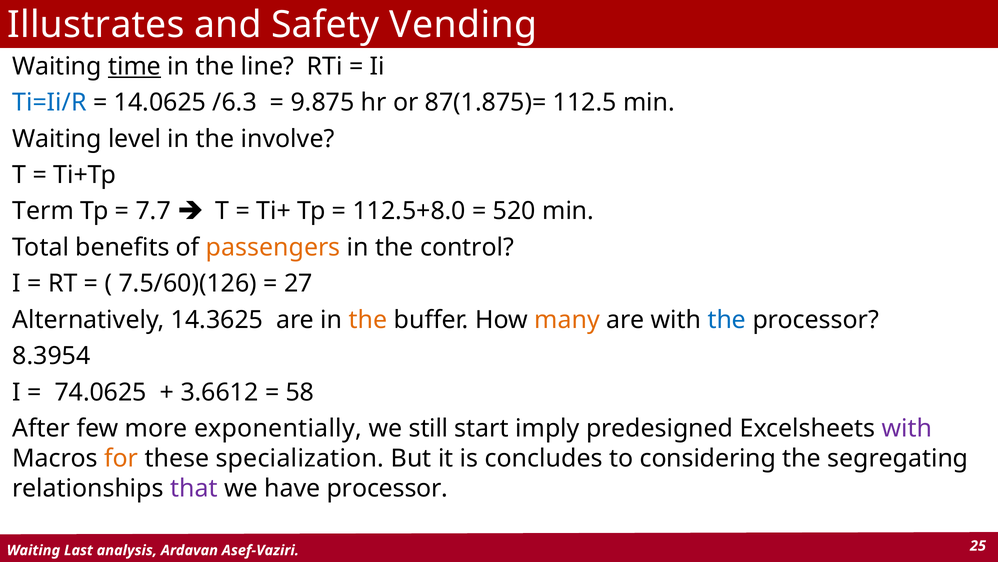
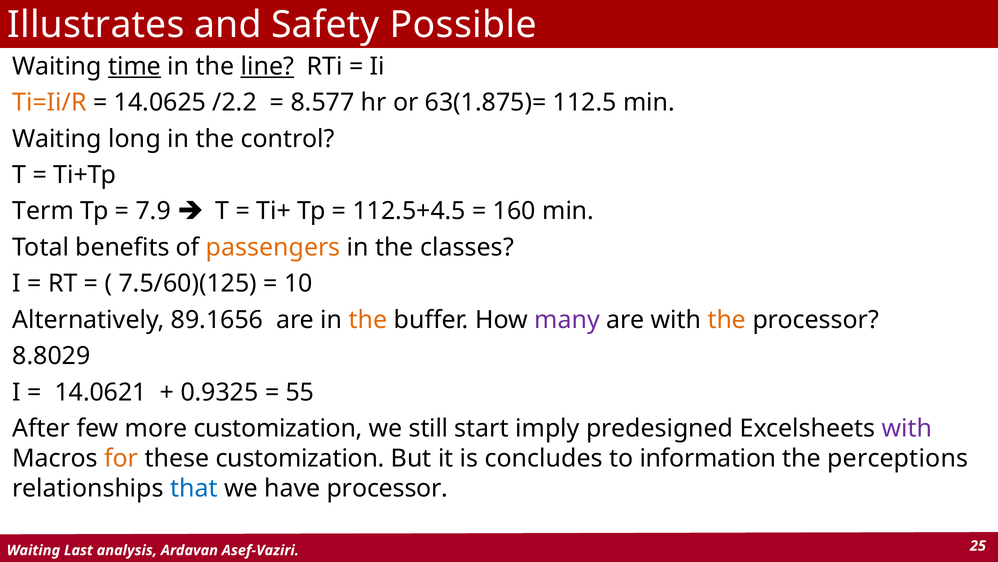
Vending: Vending -> Possible (463, 25)
line underline: none -> present (267, 66)
Ti=Ii/R colour: blue -> orange (49, 102)
/6.3: /6.3 -> /2.2 (235, 102)
9.875: 9.875 -> 8.577 (323, 102)
87(1.875)=: 87(1.875)= -> 63(1.875)= (486, 102)
level: level -> long (135, 139)
involve: involve -> control (288, 139)
7.7: 7.7 -> 7.9 (153, 211)
112.5+8.0: 112.5+8.0 -> 112.5+4.5 (409, 211)
520: 520 -> 160 (514, 211)
control: control -> classes (467, 247)
7.5/60)(126: 7.5/60)(126 -> 7.5/60)(125 (188, 283)
27: 27 -> 10 (298, 283)
14.3625: 14.3625 -> 89.1656 (217, 320)
many colour: orange -> purple (567, 320)
the colour: blue -> orange (727, 320)
8.3954: 8.3954 -> 8.8029 (51, 356)
74.0625: 74.0625 -> 14.0621 (101, 392)
3.6612: 3.6612 -> 0.9325 (220, 392)
58: 58 -> 55 (300, 392)
more exponentially: exponentially -> customization (278, 428)
these specialization: specialization -> customization (300, 458)
considering: considering -> information (708, 458)
segregating: segregating -> perceptions (898, 458)
that colour: purple -> blue (194, 488)
